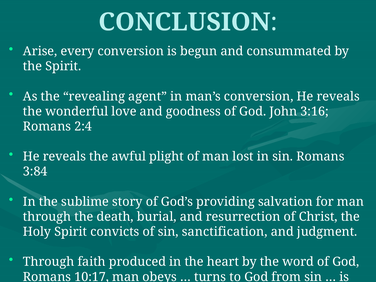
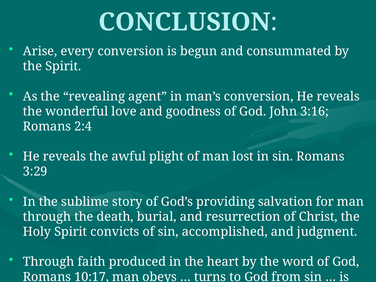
3:84: 3:84 -> 3:29 (35, 172)
sanctification: sanctification -> accomplished (225, 232)
